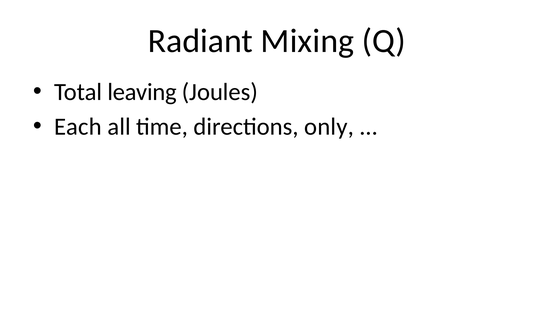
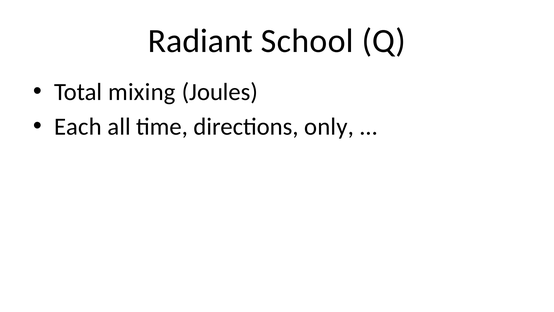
Mixing: Mixing -> School (307, 41)
leaving: leaving -> mixing (142, 92)
